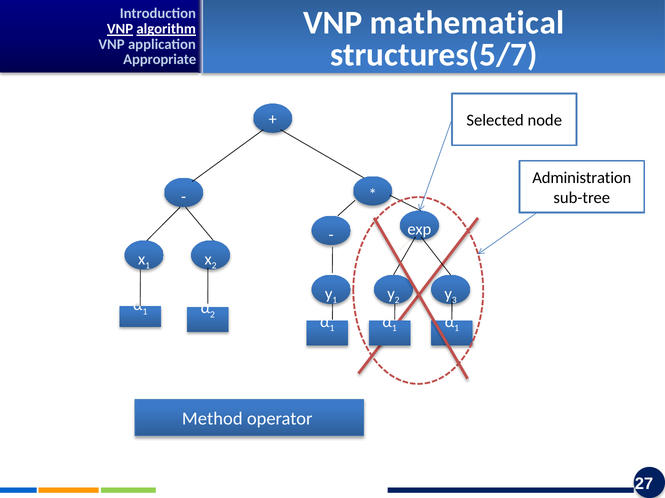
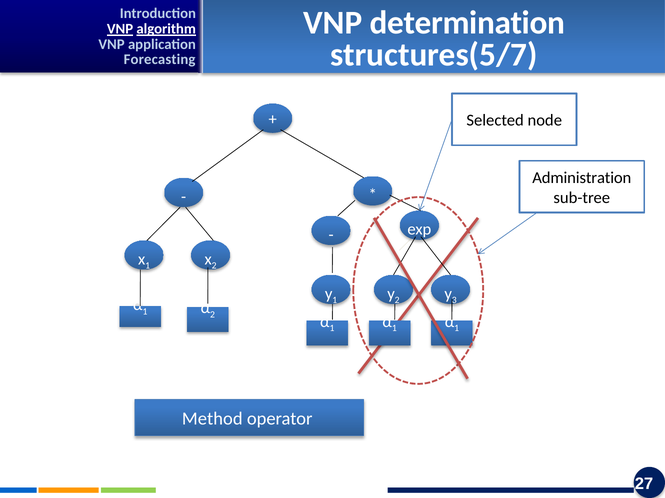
mathematical: mathematical -> determination (467, 23)
Appropriate: Appropriate -> Forecasting (160, 60)
